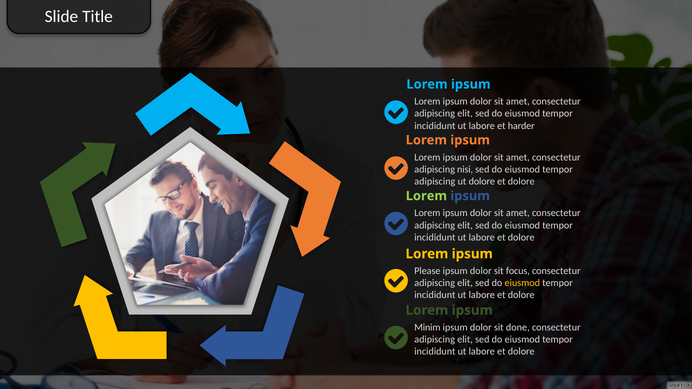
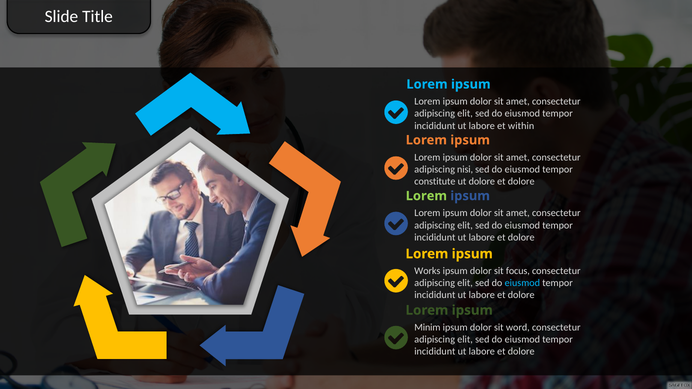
harder: harder -> within (521, 126)
adipiscing: adipiscing -> constitute (435, 182)
Please: Please -> Works (427, 271)
eiusmod colour: yellow -> light blue (522, 283)
done: done -> word (518, 327)
